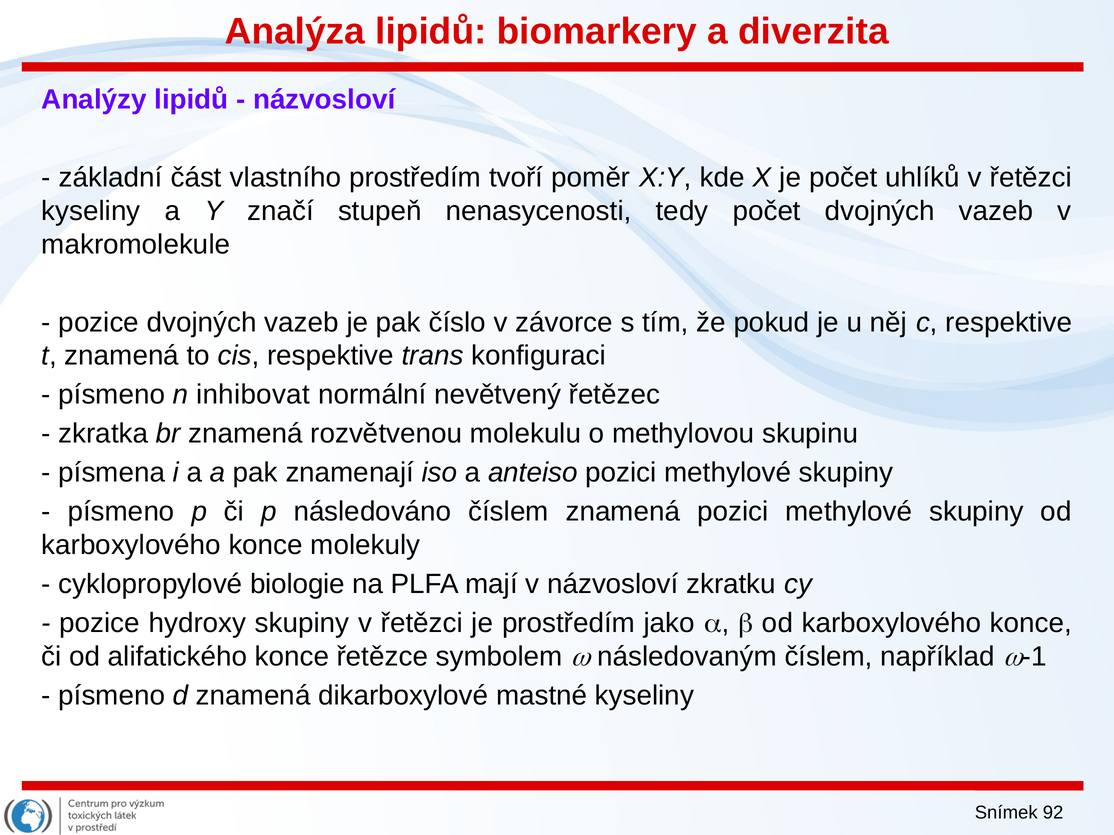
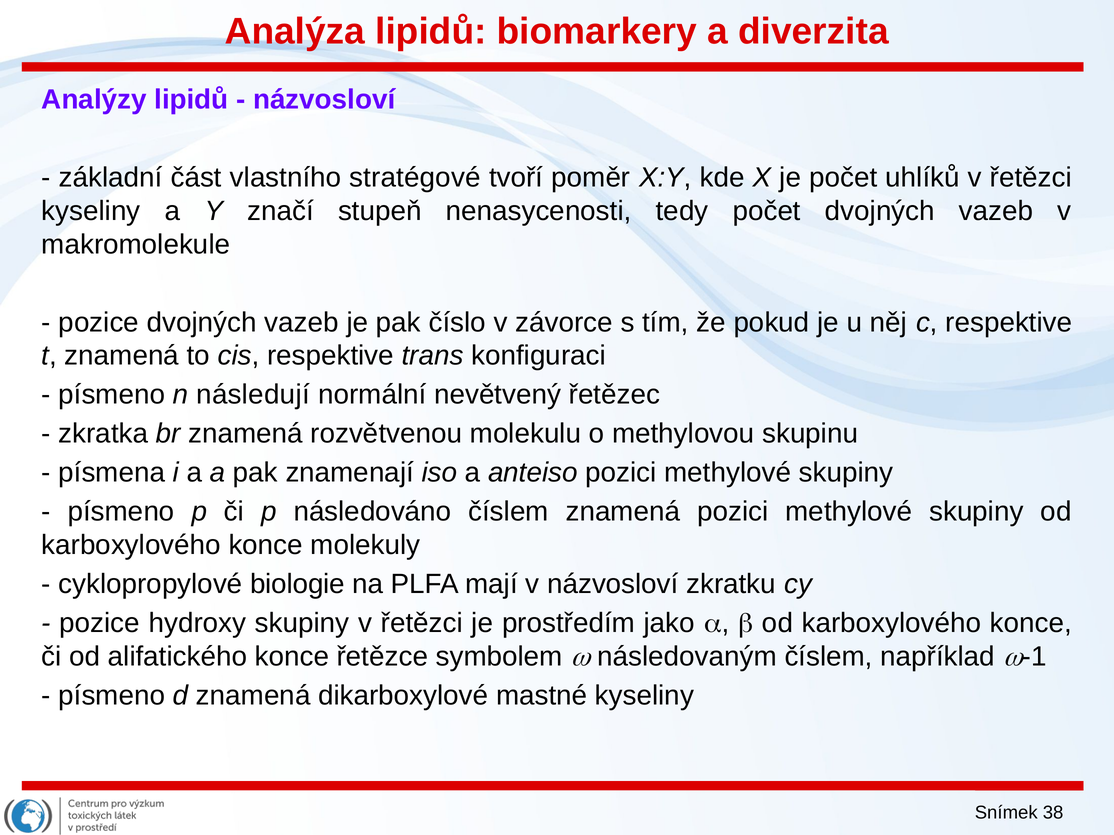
vlastního prostředím: prostředím -> stratégové (415, 178)
inhibovat: inhibovat -> následují (253, 395)
92: 92 -> 38 (1053, 813)
